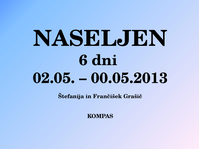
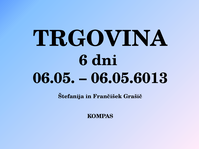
NASELJEN: NASELJEN -> TRGOVINA (100, 39)
02.05: 02.05 -> 06.05 (54, 78)
00.05.2013: 00.05.2013 -> 06.05.6013 (129, 78)
